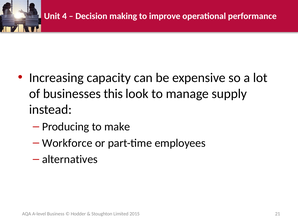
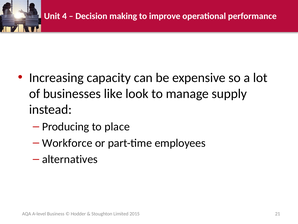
this: this -> like (113, 93)
make: make -> place (117, 126)
